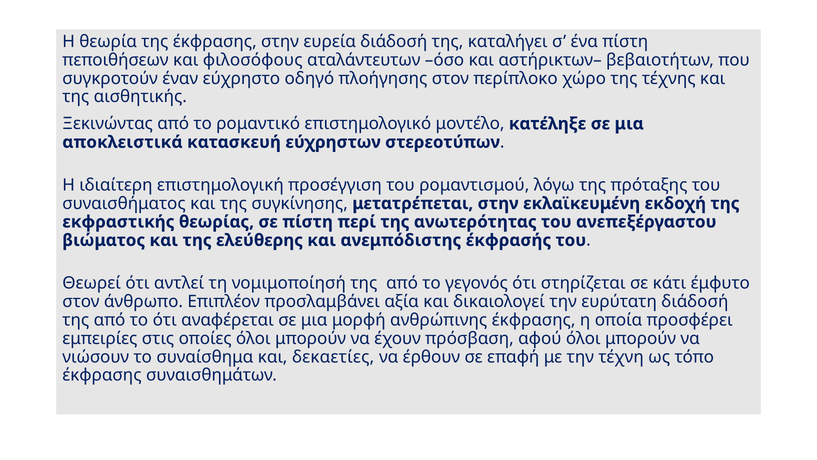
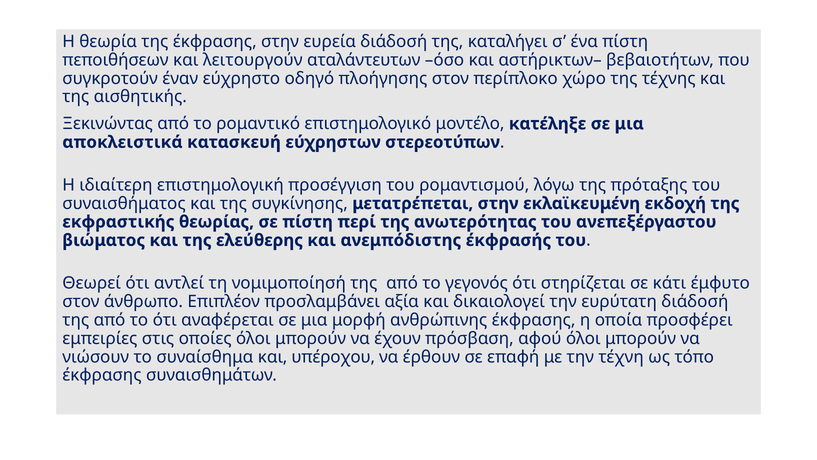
φιλοσόφους: φιλοσόφους -> λειτουργούν (253, 60)
δεκαετίες: δεκαετίες -> υπέροχου (333, 357)
